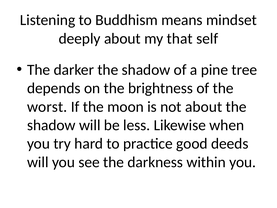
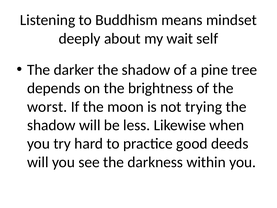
that: that -> wait (180, 38)
not about: about -> trying (204, 107)
